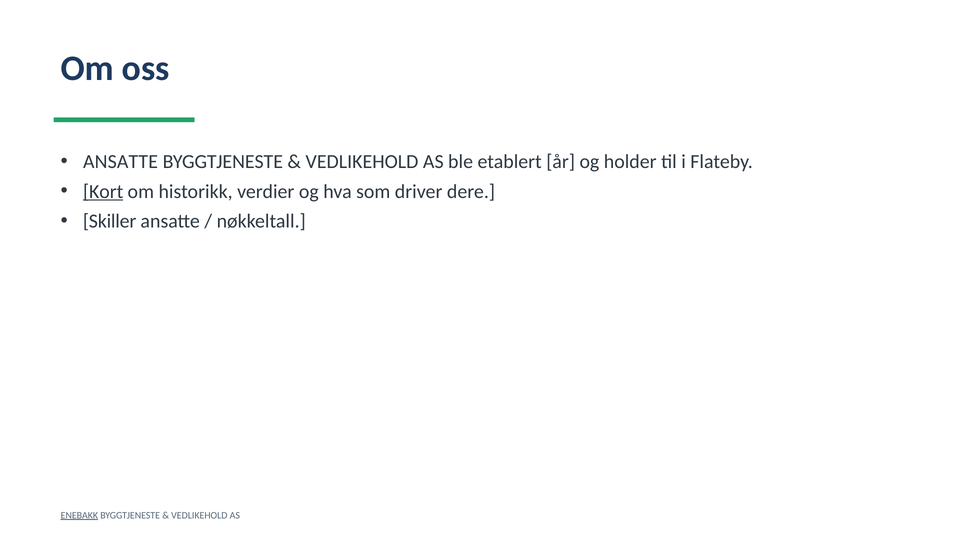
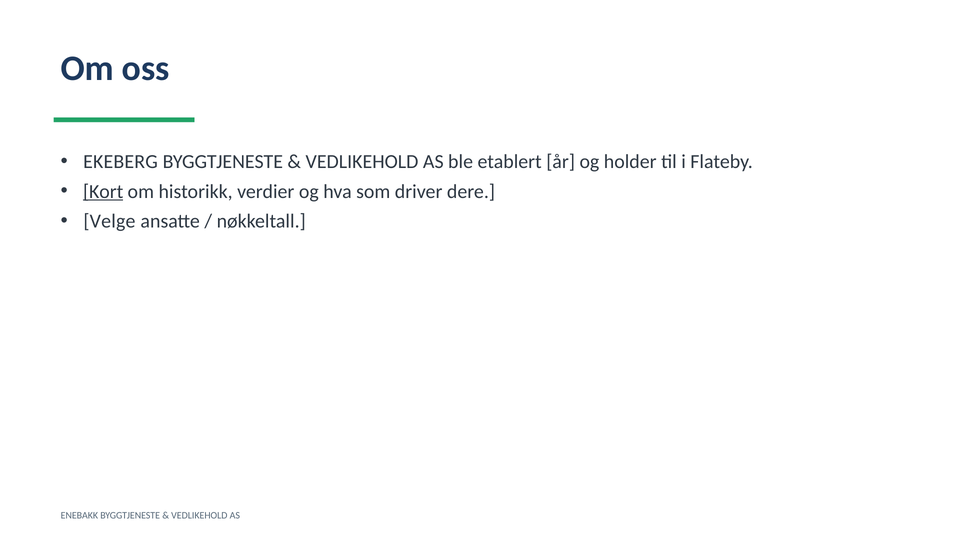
ANSATTE: ANSATTE -> EKEBERG (121, 162)
Skiller: Skiller -> Velge (109, 221)
ENEBAKK underline: present -> none (79, 515)
